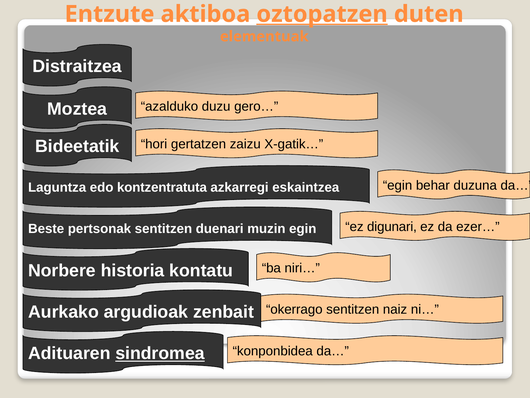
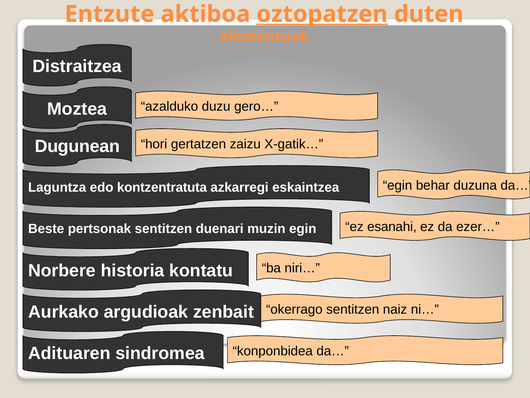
Bideetatik: Bideetatik -> Dugunean (77, 146)
digunari: digunari -> esanahi (392, 226)
sindromea underline: present -> none (160, 353)
